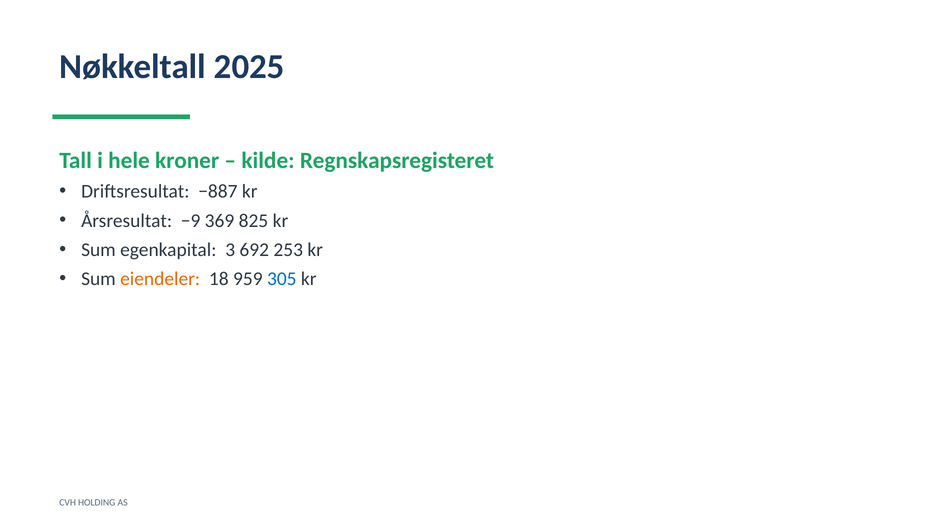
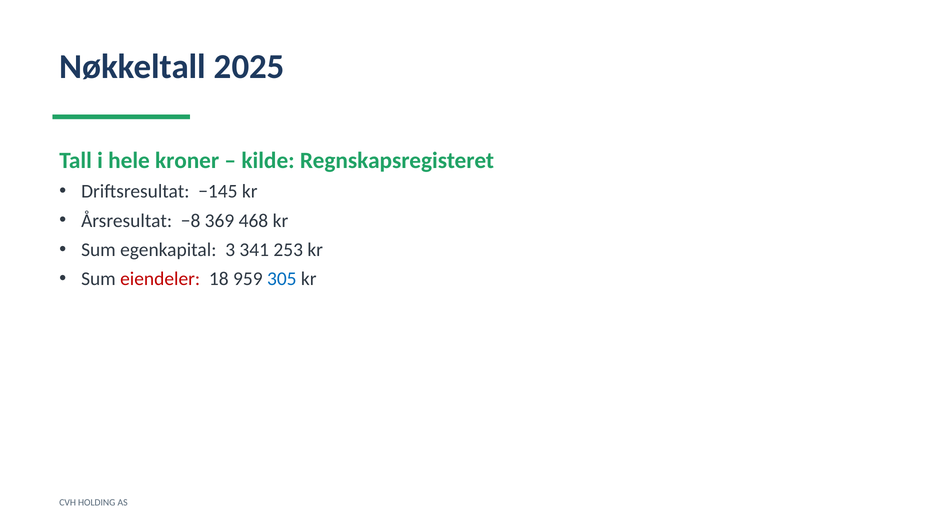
−887: −887 -> −145 (218, 192)
−9: −9 -> −8 (191, 221)
825: 825 -> 468 (253, 221)
692: 692 -> 341 (254, 250)
eiendeler colour: orange -> red (160, 279)
